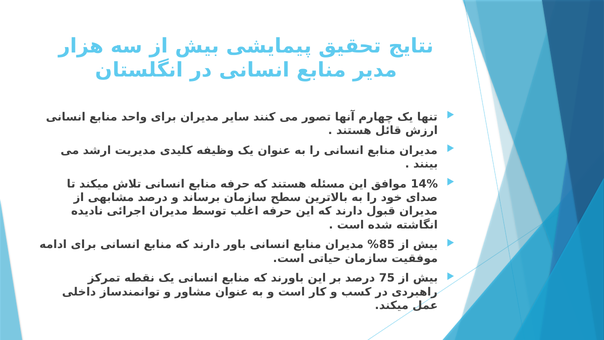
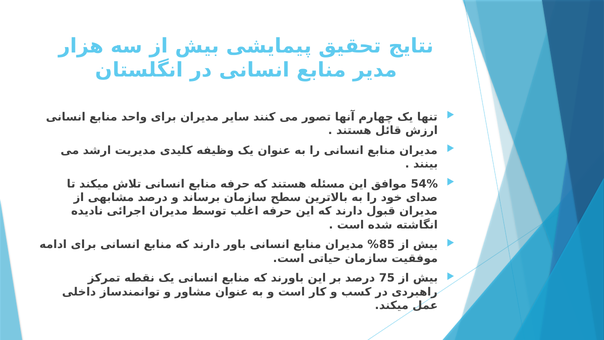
14%: 14% -> 54% (424, 184)
